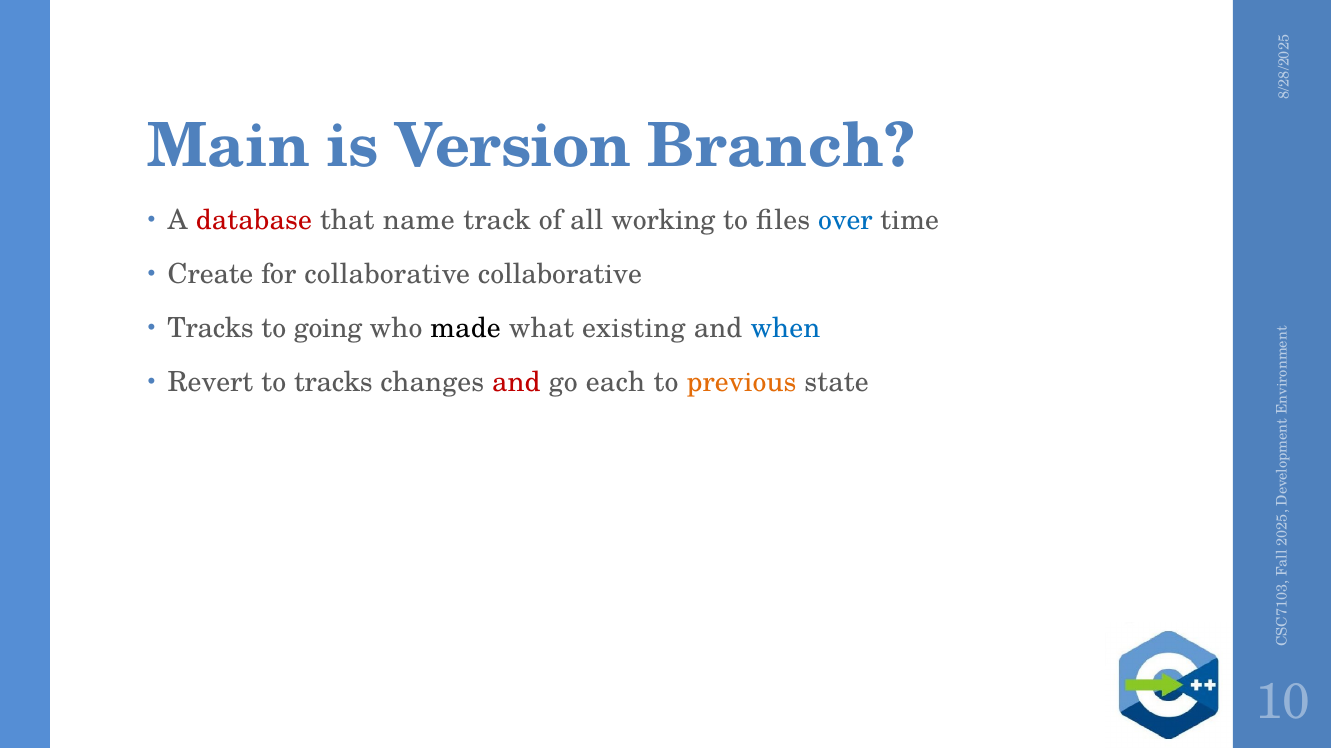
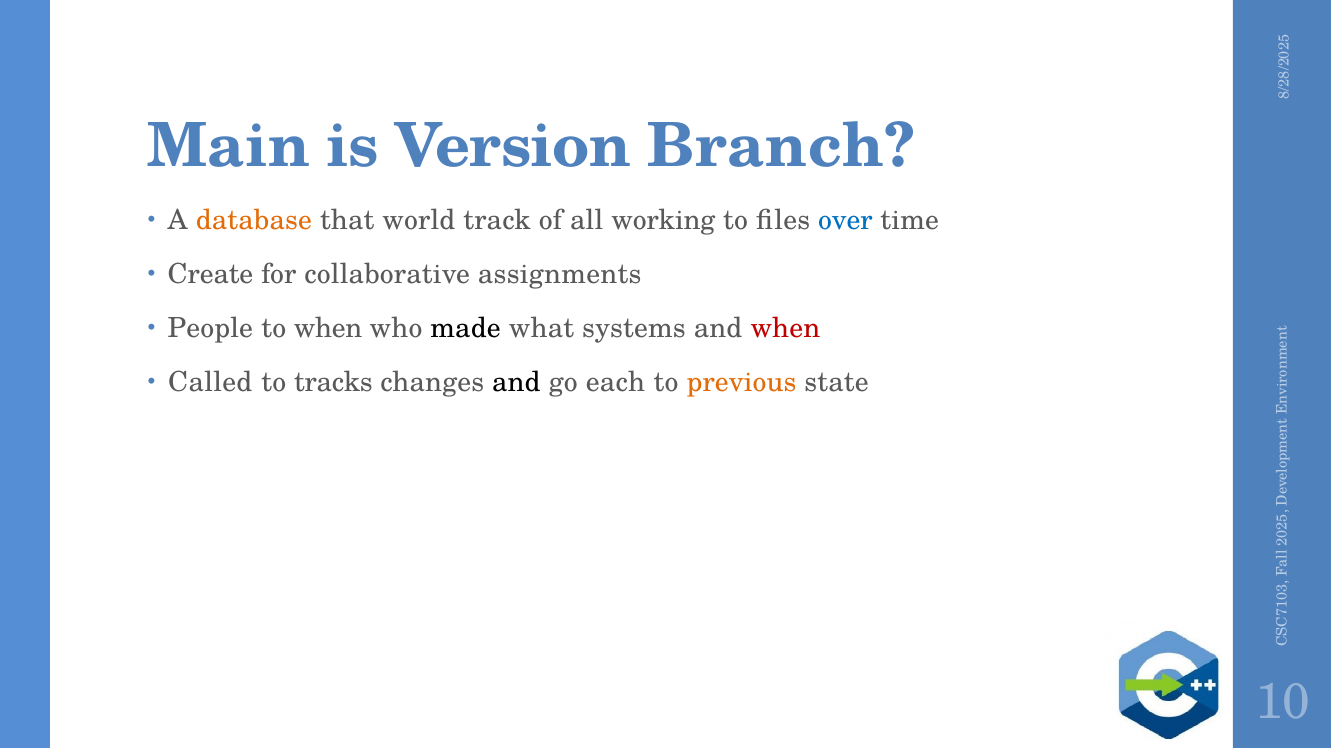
database colour: red -> orange (254, 221)
name: name -> world (419, 221)
collaborative collaborative: collaborative -> assignments (560, 275)
Tracks: Tracks -> People (210, 328)
to going: going -> when (328, 328)
existing: existing -> systems (634, 328)
when colour: blue -> red (785, 328)
Revert: Revert -> Called (210, 382)
and colour: red -> black (516, 382)
